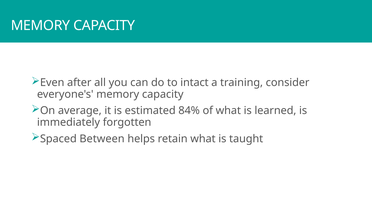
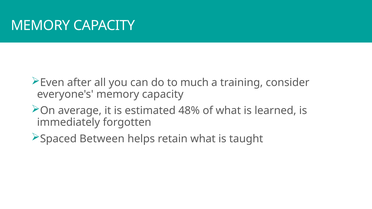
intact: intact -> much (194, 83)
84%: 84% -> 48% (189, 111)
